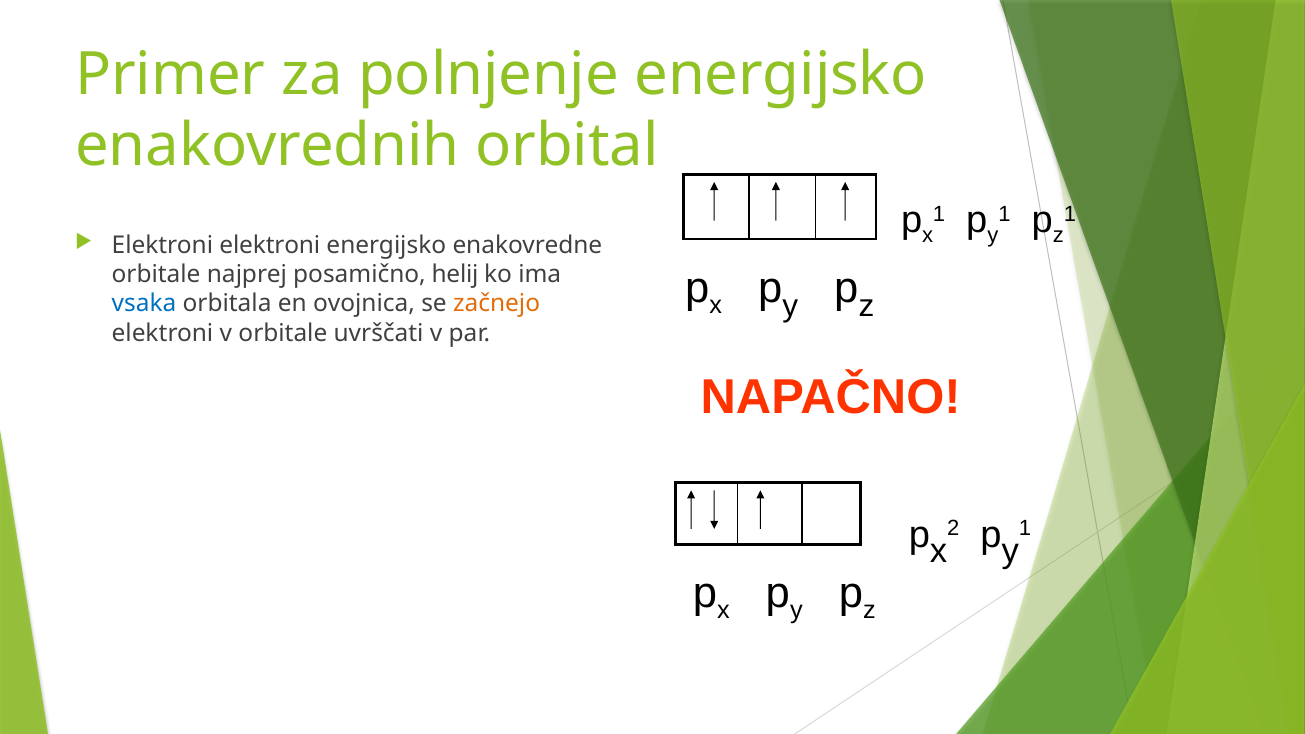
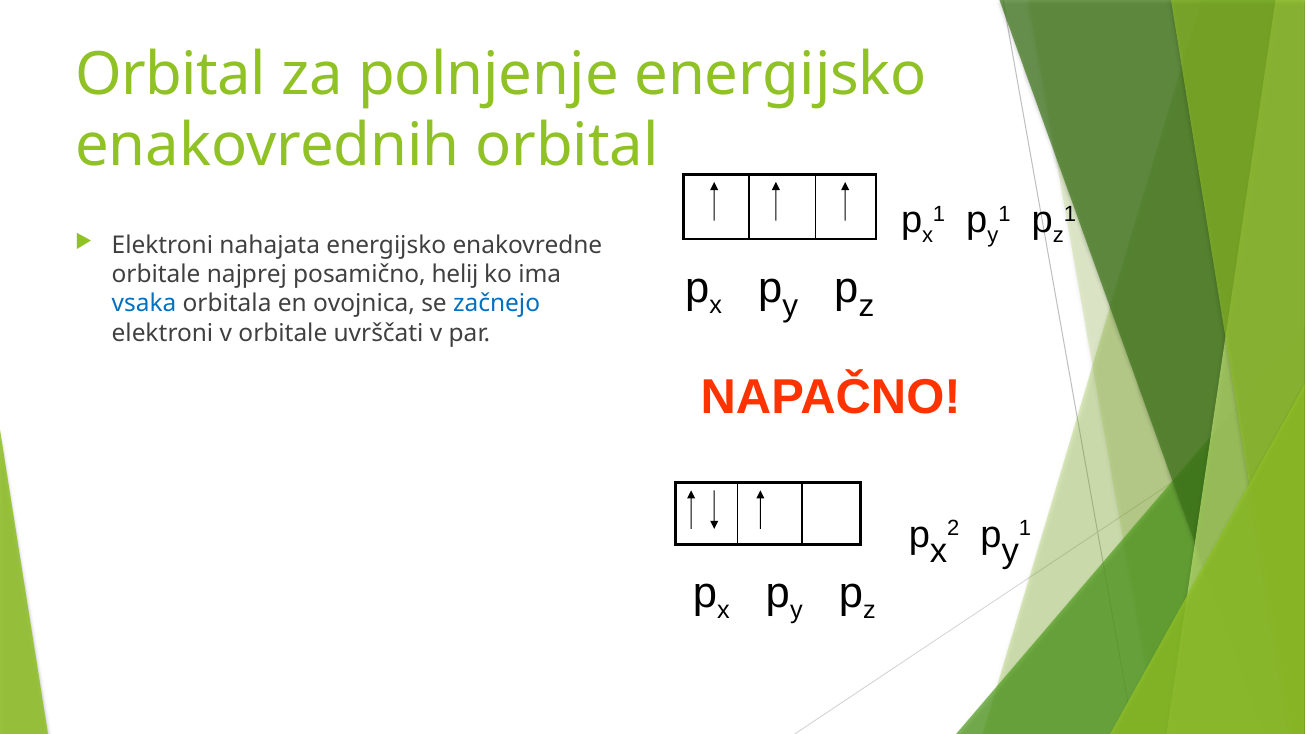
Primer: Primer -> Orbital (171, 74)
Elektroni elektroni: elektroni -> nahajata (270, 245)
začnejo colour: orange -> blue (497, 304)
